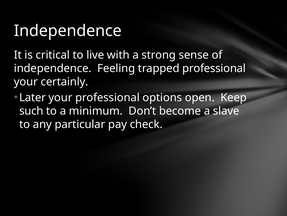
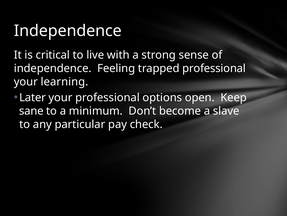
certainly: certainly -> learning (64, 82)
such: such -> sane (31, 111)
